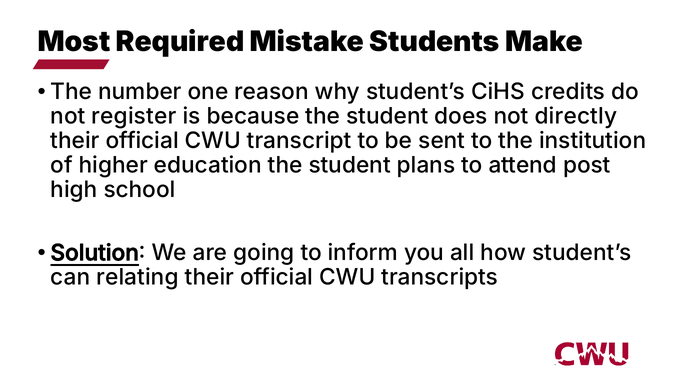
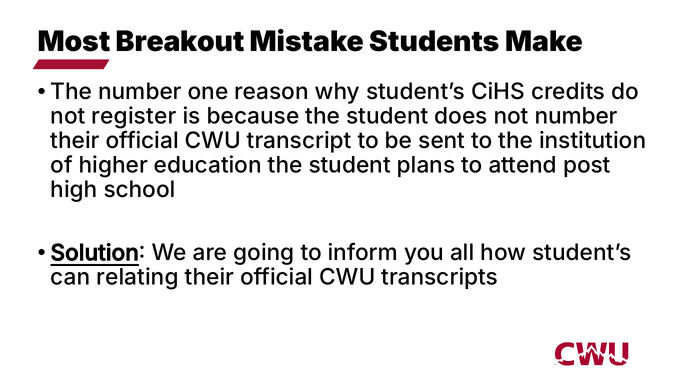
Required: Required -> Breakout (180, 42)
not directly: directly -> number (576, 117)
